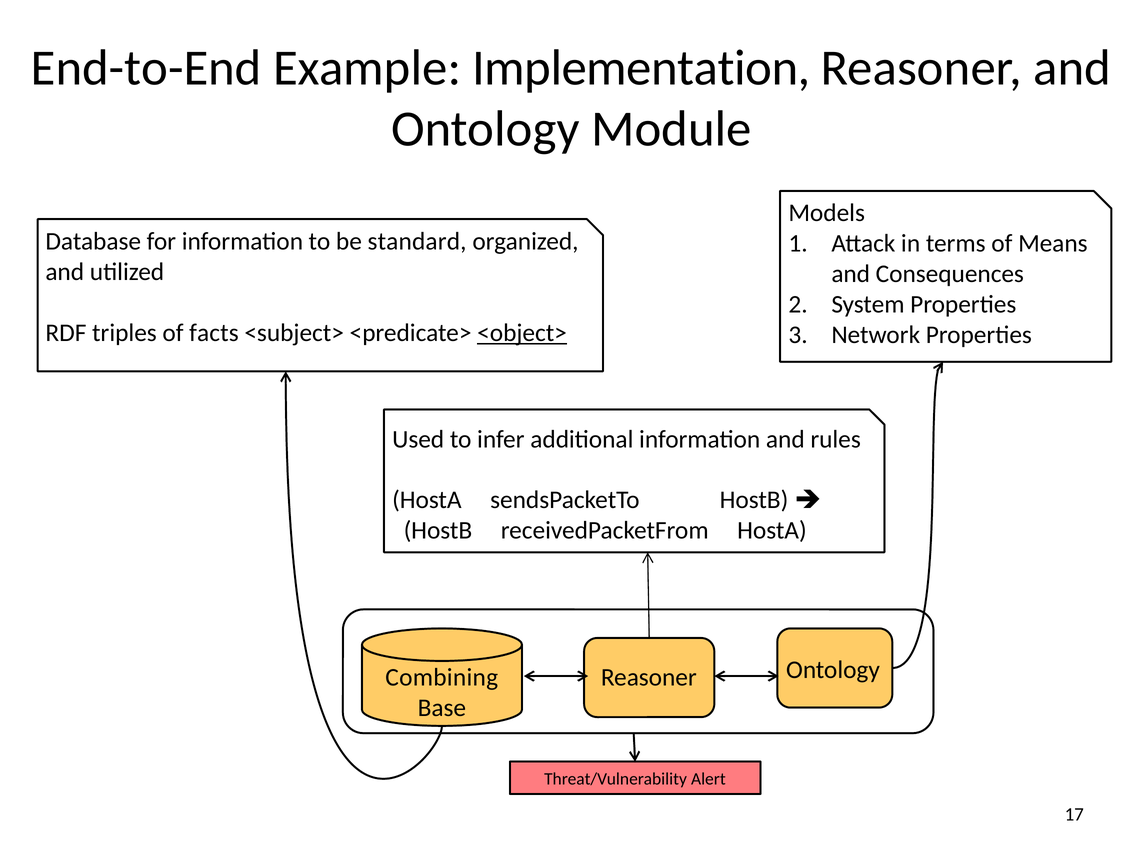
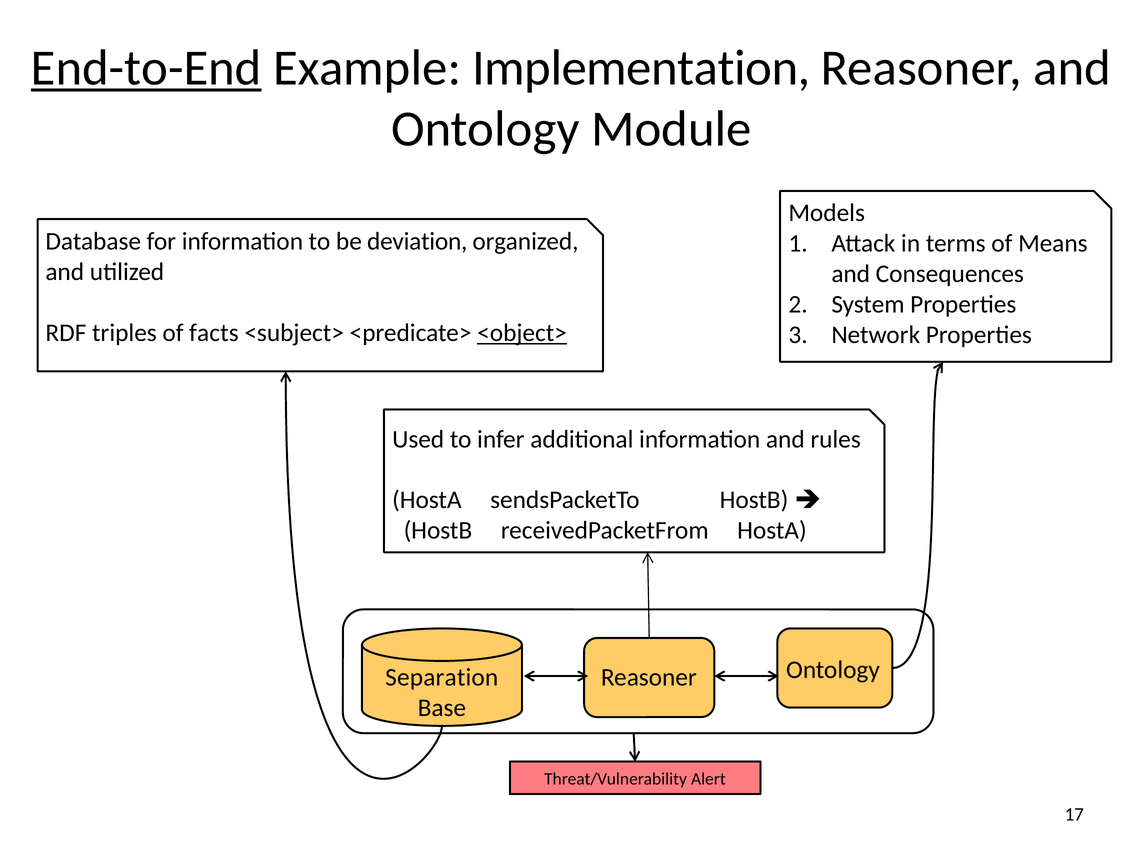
End-to-End underline: none -> present (146, 68)
standard: standard -> deviation (417, 242)
Combining: Combining -> Separation (442, 678)
